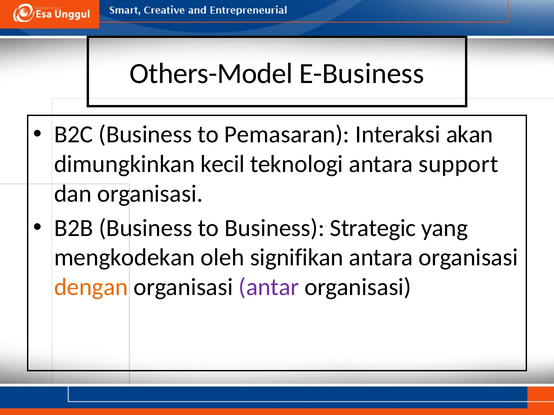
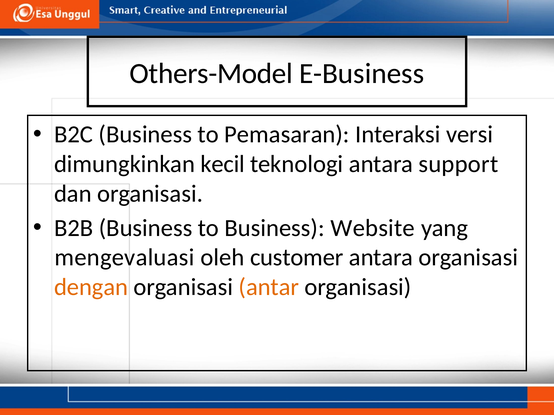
akan: akan -> versi (470, 135)
Strategic: Strategic -> Website (373, 228)
mengkodekan: mengkodekan -> mengevaluasi (124, 258)
signifikan: signifikan -> customer (297, 258)
antar colour: purple -> orange (269, 287)
